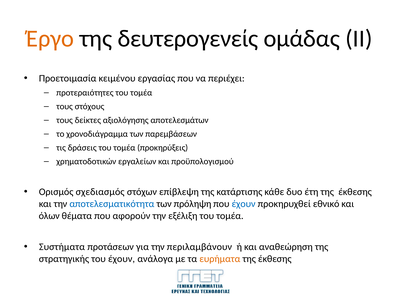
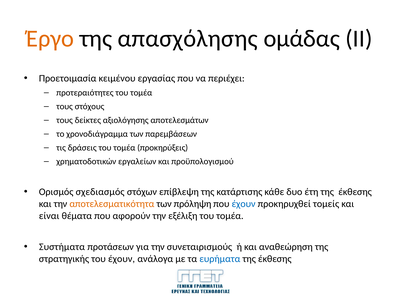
δευτερογενείς: δευτερογενείς -> απασχόλησης (188, 39)
αποτελεσματικότητα colour: blue -> orange (112, 204)
εθνικό: εθνικό -> τομείς (326, 204)
όλων: όλων -> είναι (49, 216)
περιλαμβάνουν: περιλαμβάνουν -> συνεταιρισμούς (199, 247)
ευρήματα colour: orange -> blue (220, 259)
